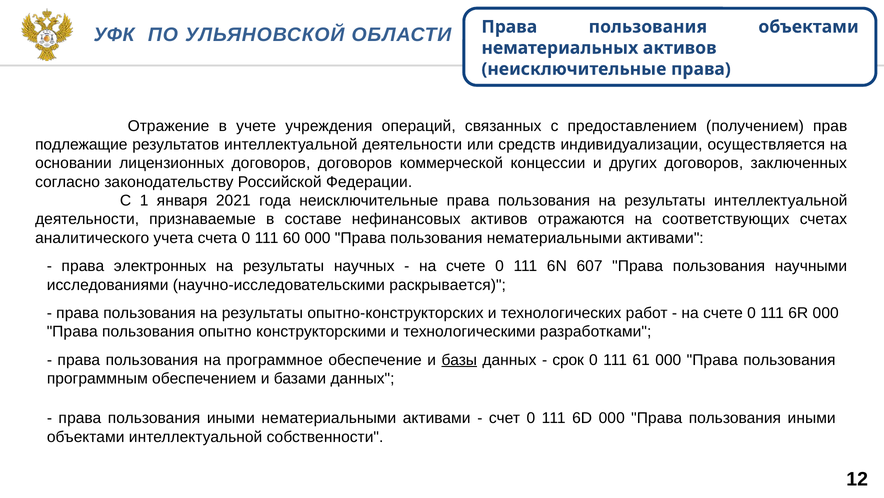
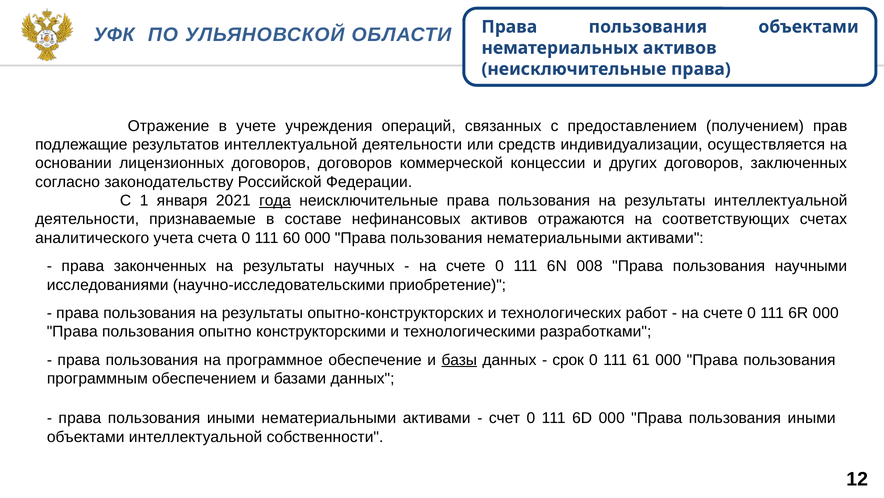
года underline: none -> present (275, 200)
электронных: электронных -> законченных (160, 266)
607: 607 -> 008 (590, 266)
раскрывается: раскрывается -> приобретение (448, 285)
